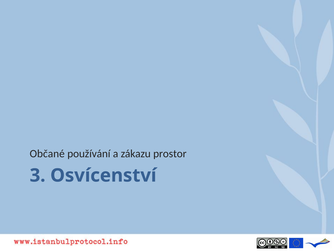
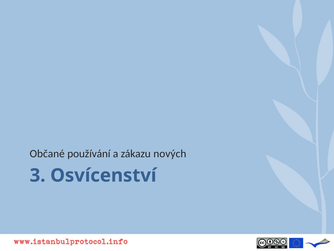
prostor: prostor -> nových (170, 153)
